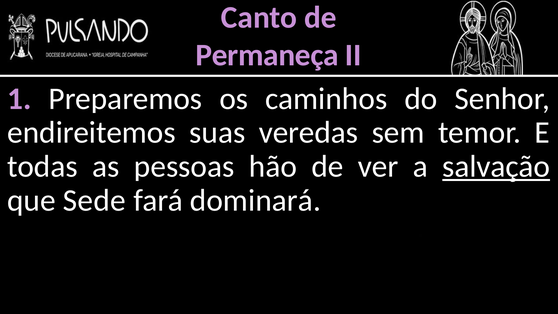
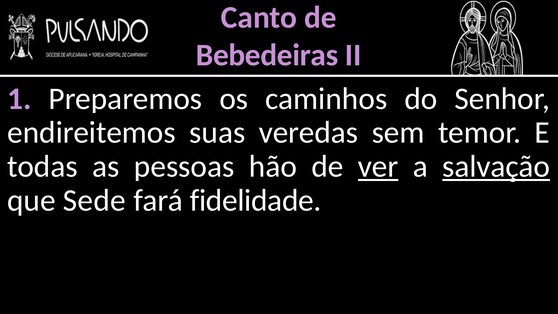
Permaneça: Permaneça -> Bebedeiras (267, 55)
ver underline: none -> present (378, 166)
dominará: dominará -> fidelidade (256, 200)
